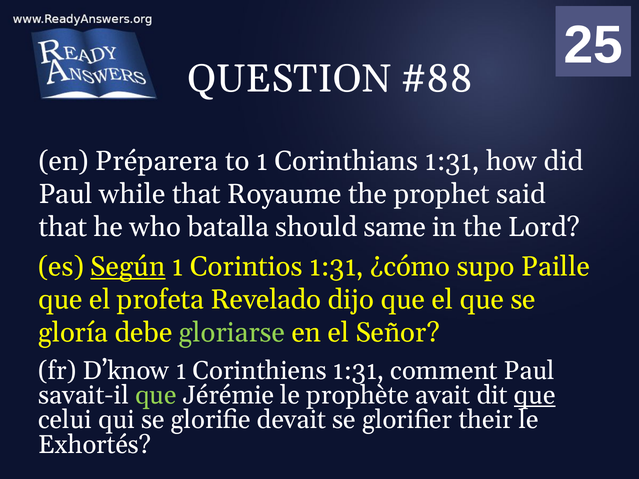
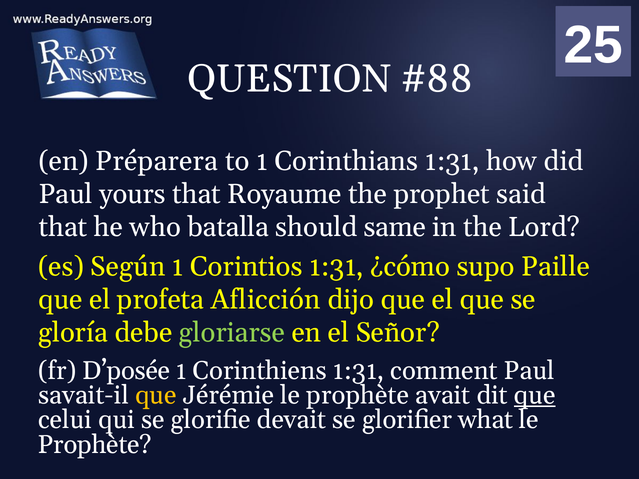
while: while -> yours (133, 194)
Según underline: present -> none (128, 267)
Revelado: Revelado -> Aflicción (266, 300)
D’know: D’know -> D’posée (126, 371)
que colour: light green -> yellow (156, 396)
their: their -> what (486, 420)
Exhortés: Exhortés -> Prophète (95, 445)
